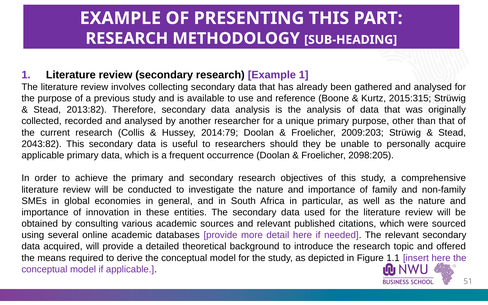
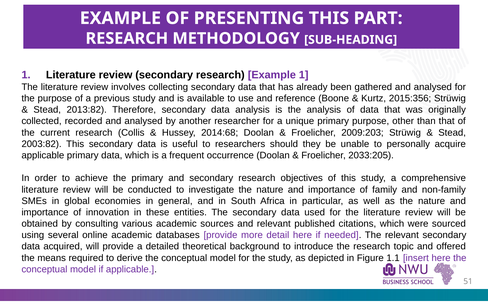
2015:315: 2015:315 -> 2015:356 (410, 98)
2014:79: 2014:79 -> 2014:68 (220, 133)
2043:82: 2043:82 -> 2003:82 (42, 144)
2098:205: 2098:205 -> 2033:205 (371, 155)
